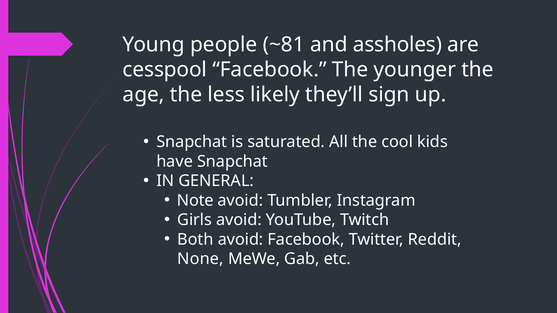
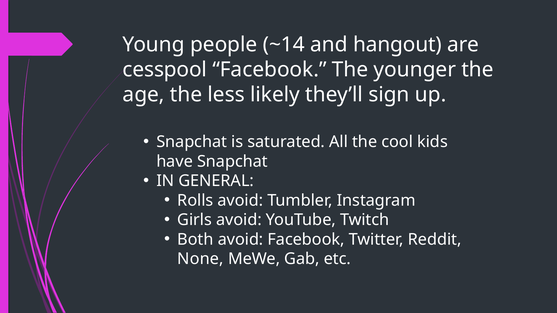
~81: ~81 -> ~14 (284, 45)
assholes: assholes -> hangout (397, 45)
Note: Note -> Rolls (195, 201)
